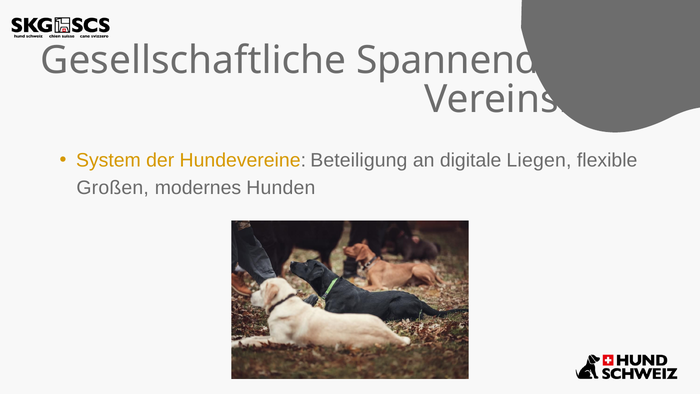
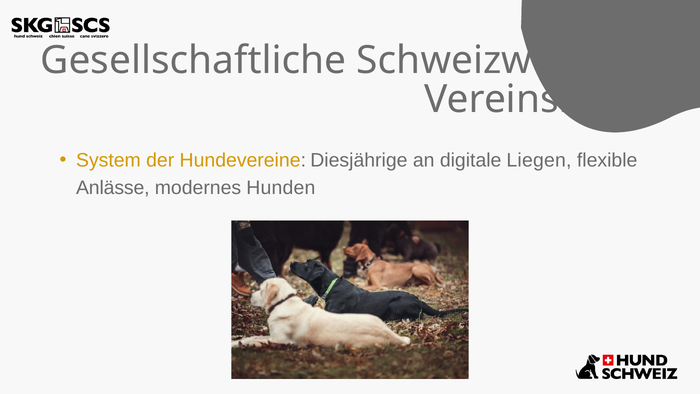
Spannendes: Spannendes -> Schweizweit (467, 61)
Beteiligung: Beteiligung -> Diesjährige (359, 160)
Großen: Großen -> Anlässe (113, 188)
